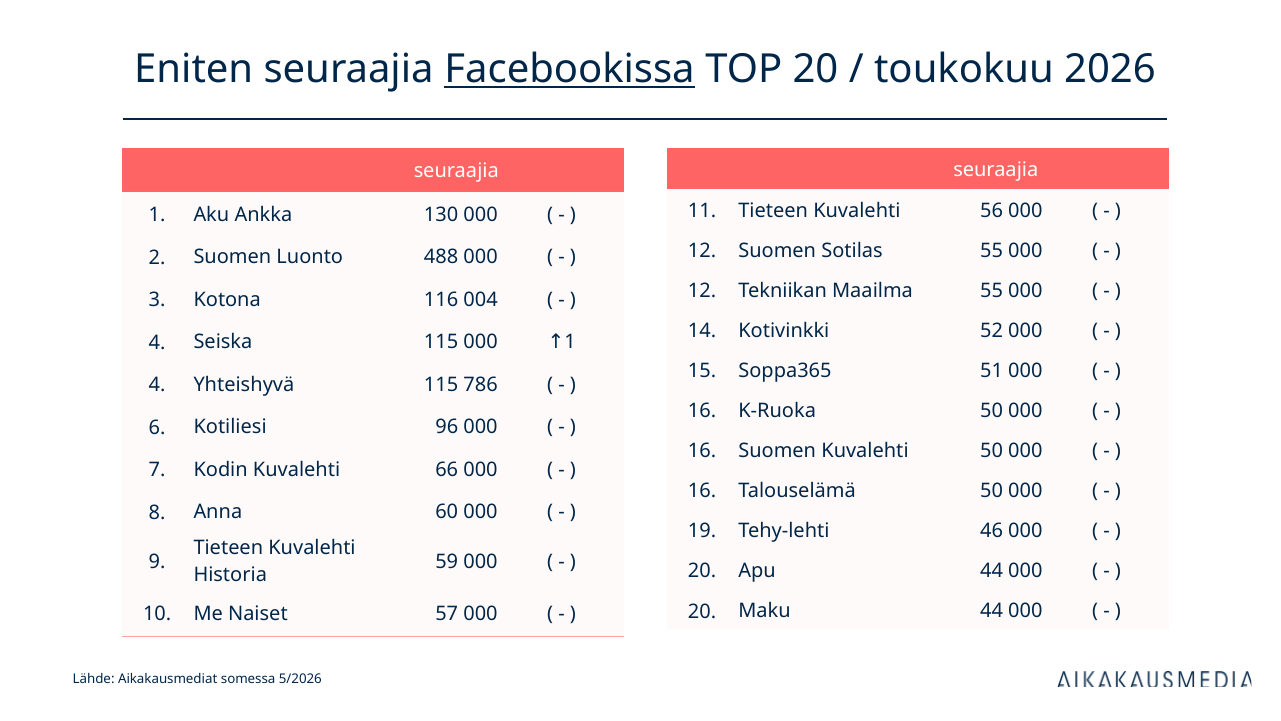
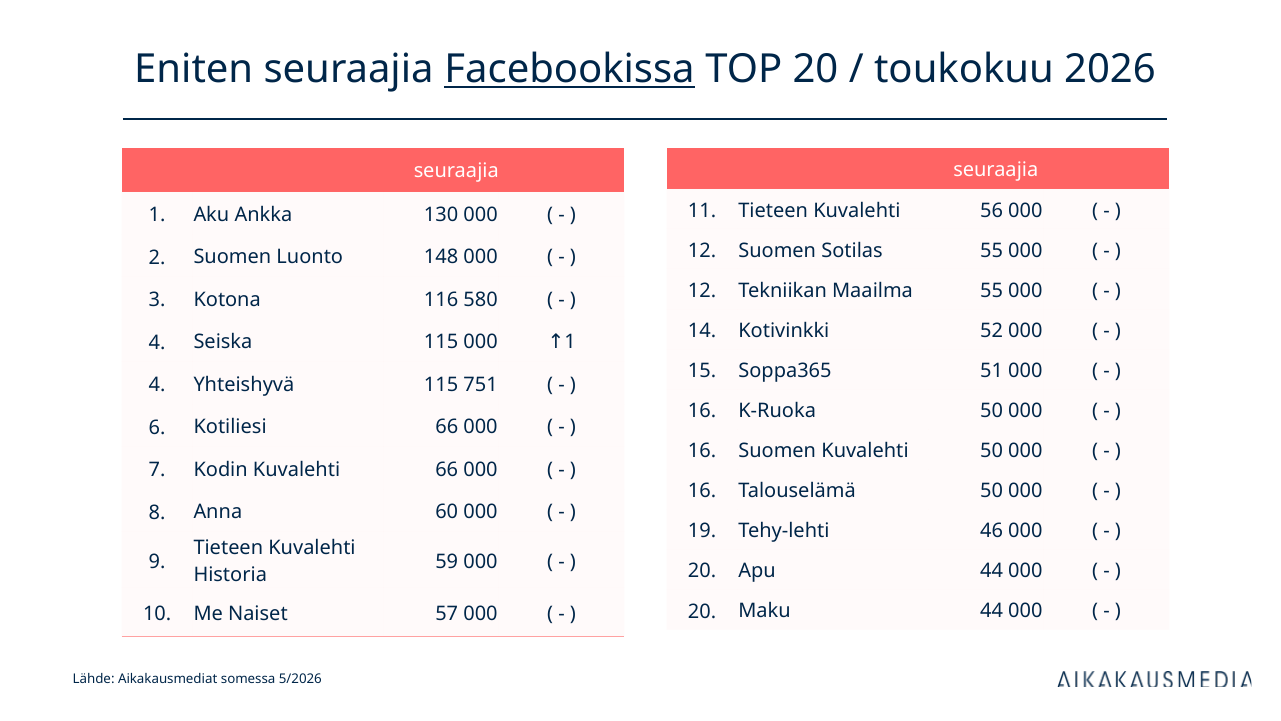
488: 488 -> 148 (441, 257)
004: 004 -> 580 (481, 300)
786: 786 -> 751 (481, 385)
Kotiliesi 96: 96 -> 66 (447, 427)
